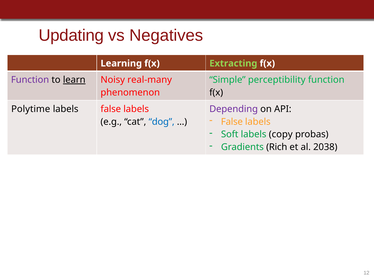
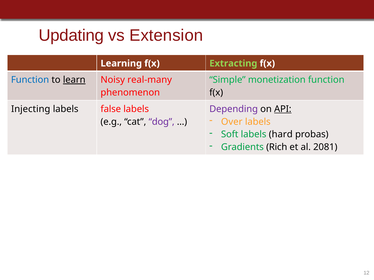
Negatives: Negatives -> Extension (166, 35)
Function colour: purple -> blue (30, 80)
perceptibility: perceptibility -> monetization (277, 80)
Polytime: Polytime -> Injecting (31, 109)
API underline: none -> present (283, 109)
False: False -> Over (232, 122)
dog colour: blue -> purple (162, 122)
copy: copy -> hard (281, 135)
2038: 2038 -> 2081 (325, 147)
